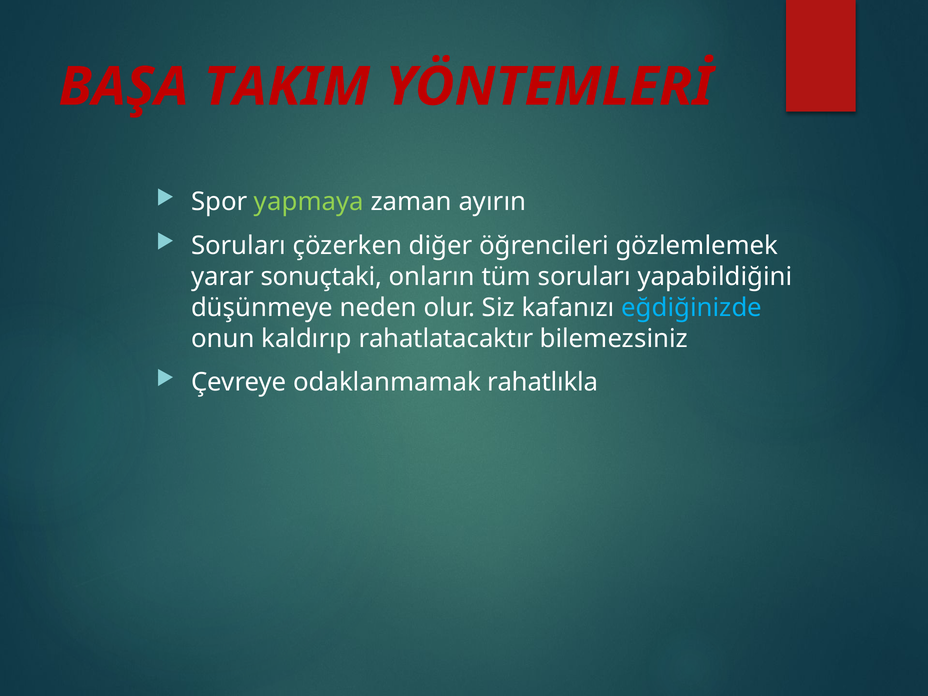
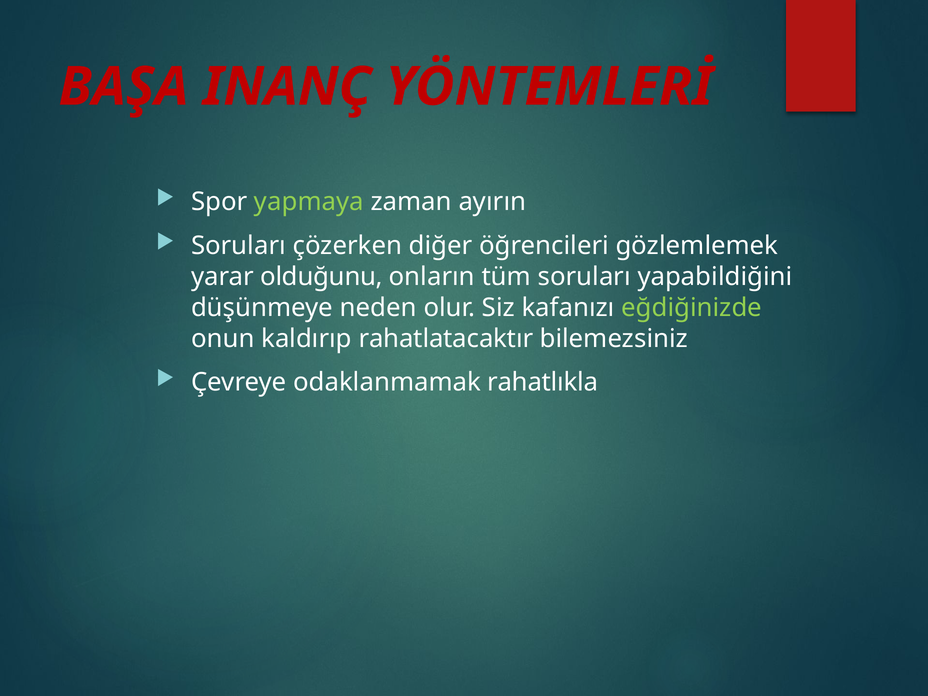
TAKIM: TAKIM -> INANÇ (287, 87)
sonuçtaki: sonuçtaki -> olduğunu (322, 277)
eğdiğinizde colour: light blue -> light green (692, 308)
